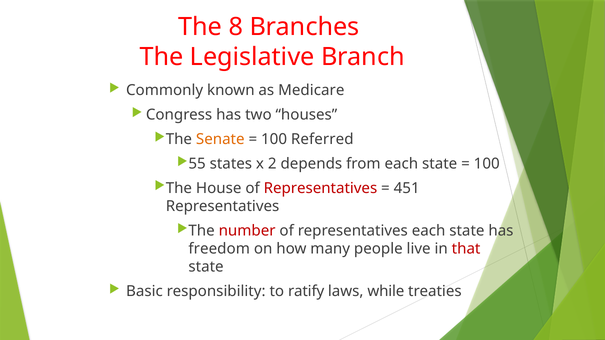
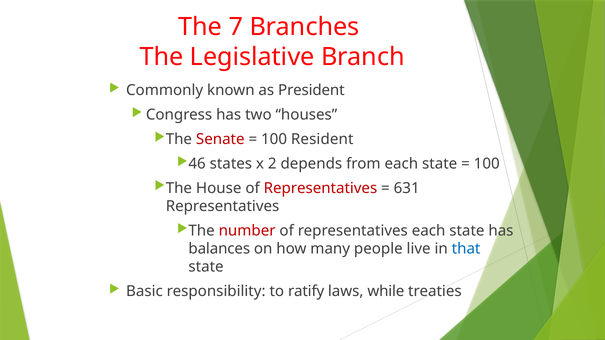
8: 8 -> 7 (236, 27)
Medicare: Medicare -> President (311, 90)
Senate colour: orange -> red (220, 139)
Referred: Referred -> Resident (322, 139)
55: 55 -> 46 (197, 164)
451: 451 -> 631 (407, 188)
freedom: freedom -> balances (219, 249)
that colour: red -> blue (466, 249)
